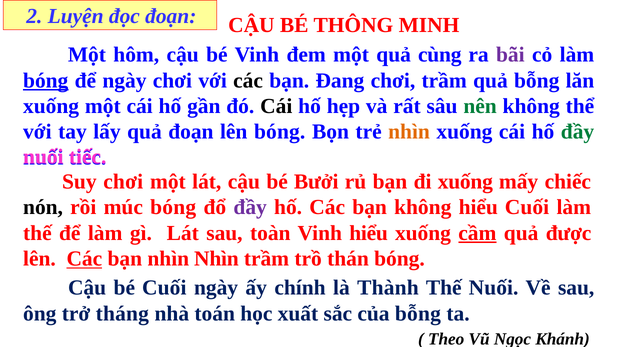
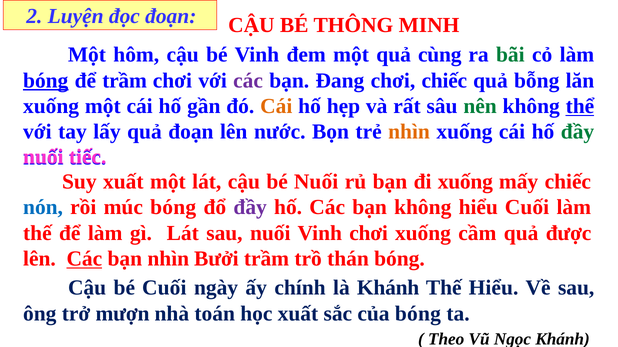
bãi colour: purple -> green (510, 55)
để ngày: ngày -> trầm (125, 81)
các colour: black -> purple (248, 81)
chơi trầm: trầm -> chiếc (444, 81)
Cái colour: black -> orange (276, 106)
thể underline: none -> present (580, 106)
lên bóng: bóng -> nước (280, 132)
Suy chơi: chơi -> xuất (123, 182)
bé Bưởi: Bưởi -> Nuối (316, 182)
nón colour: black -> blue (43, 208)
sau toàn: toàn -> nuối (270, 233)
Vinh hiểu: hiểu -> chơi (369, 233)
cầm underline: present -> none (477, 233)
nhìn Nhìn: Nhìn -> Bưởi (216, 259)
là Thành: Thành -> Khánh (388, 288)
Thế Nuối: Nuối -> Hiểu (494, 288)
tháng: tháng -> mượn (123, 314)
của bỗng: bỗng -> bóng (418, 314)
